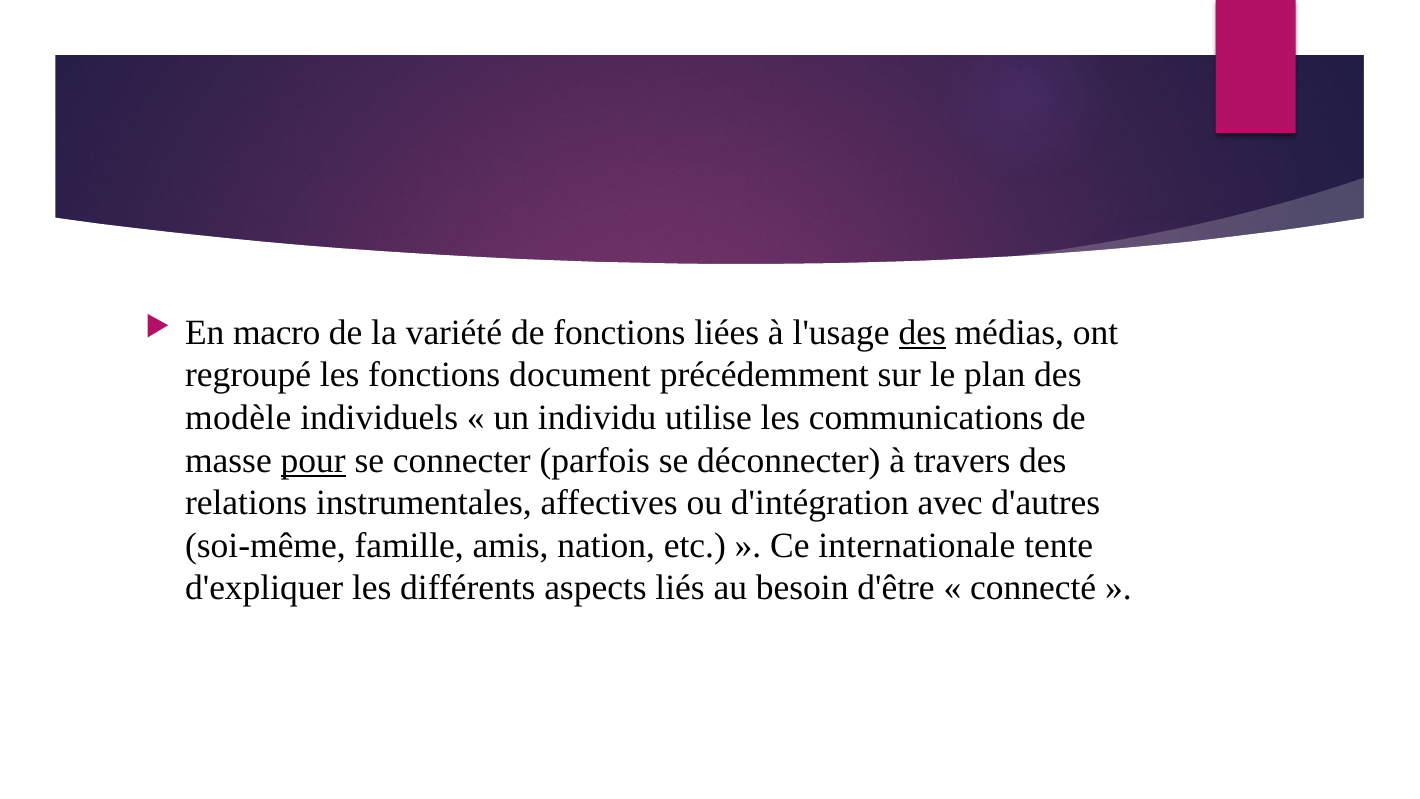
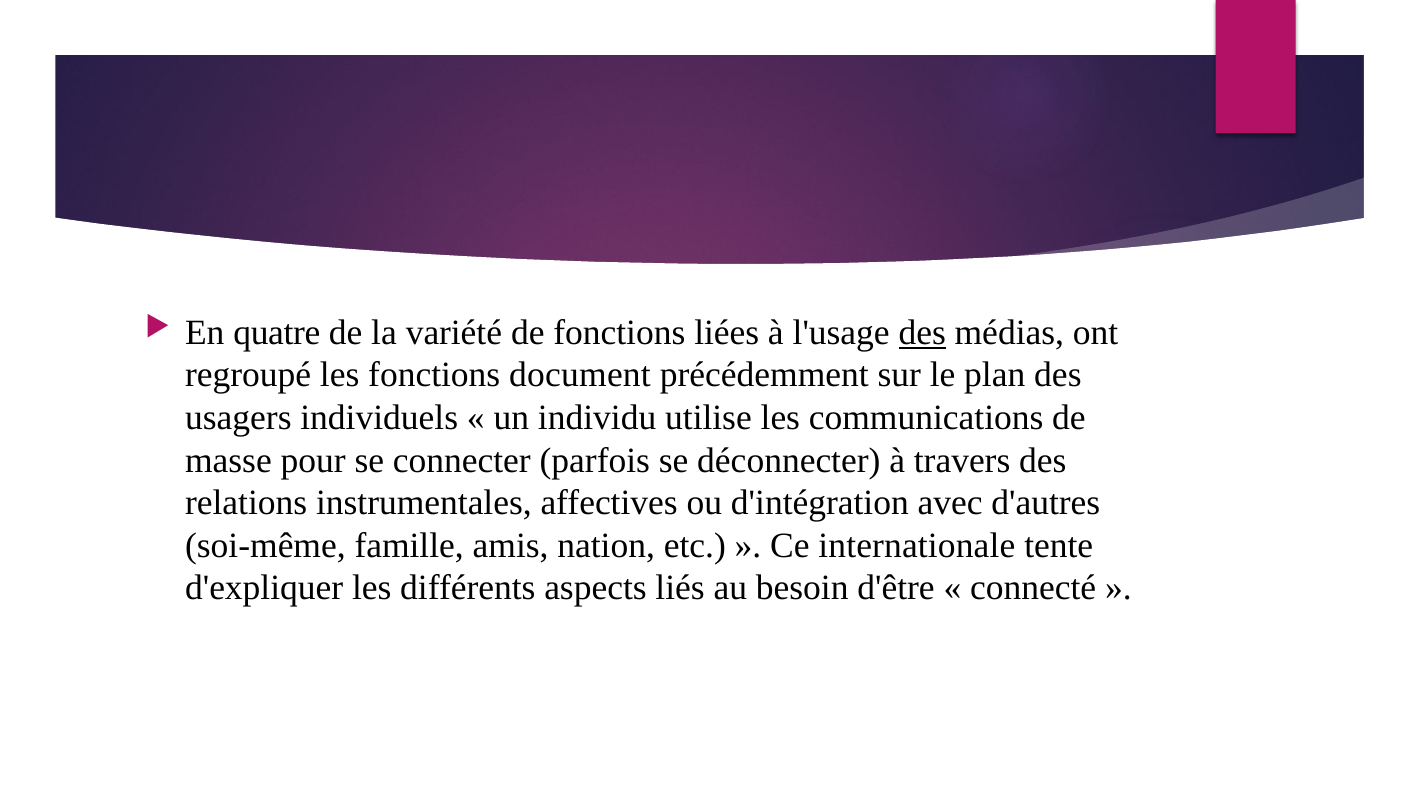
macro: macro -> quatre (277, 332)
modèle: modèle -> usagers (238, 418)
pour underline: present -> none (313, 460)
